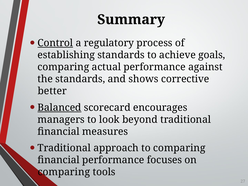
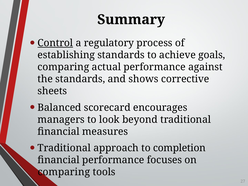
better: better -> sheets (52, 91)
Balanced underline: present -> none (59, 108)
to comparing: comparing -> completion (179, 148)
